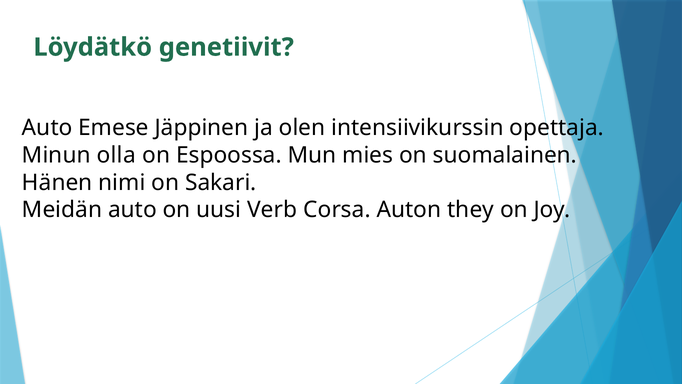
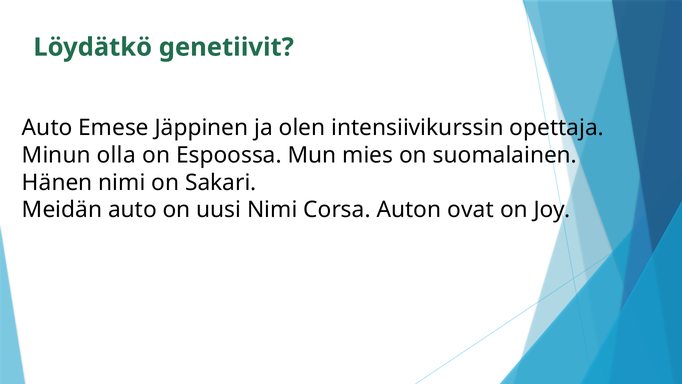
uusi Verb: Verb -> Nimi (272, 210)
they: they -> ovat (471, 210)
